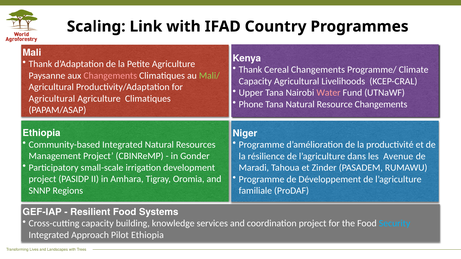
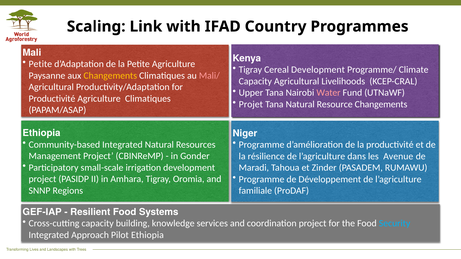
Thank: Thank -> Petite (40, 64)
Thank: Thank -> Tigray (250, 70)
Cereal Changements: Changements -> Development (318, 70)
Changements colour: pink -> yellow (110, 76)
Mali/ colour: light green -> pink (209, 76)
Agricultural: Agricultural -> Productivité (52, 99)
Phone: Phone -> Projet (251, 104)
